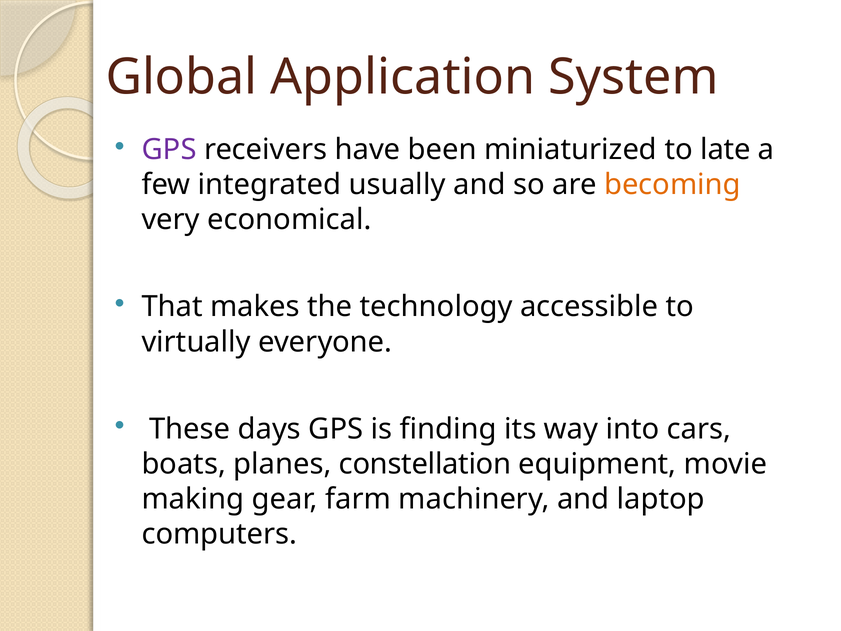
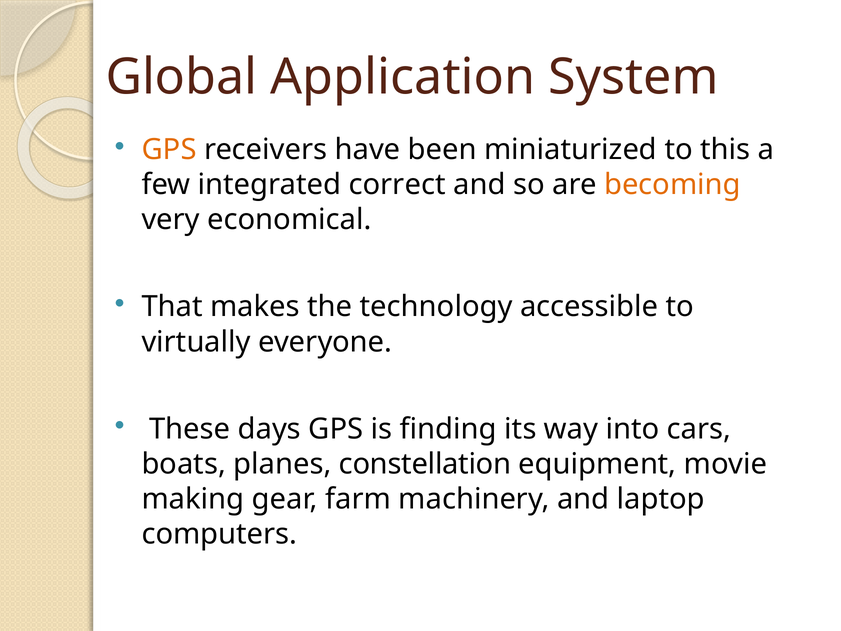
GPS colour: purple -> orange (169, 150)
late: late -> this (725, 150)
usually: usually -> correct (397, 185)
